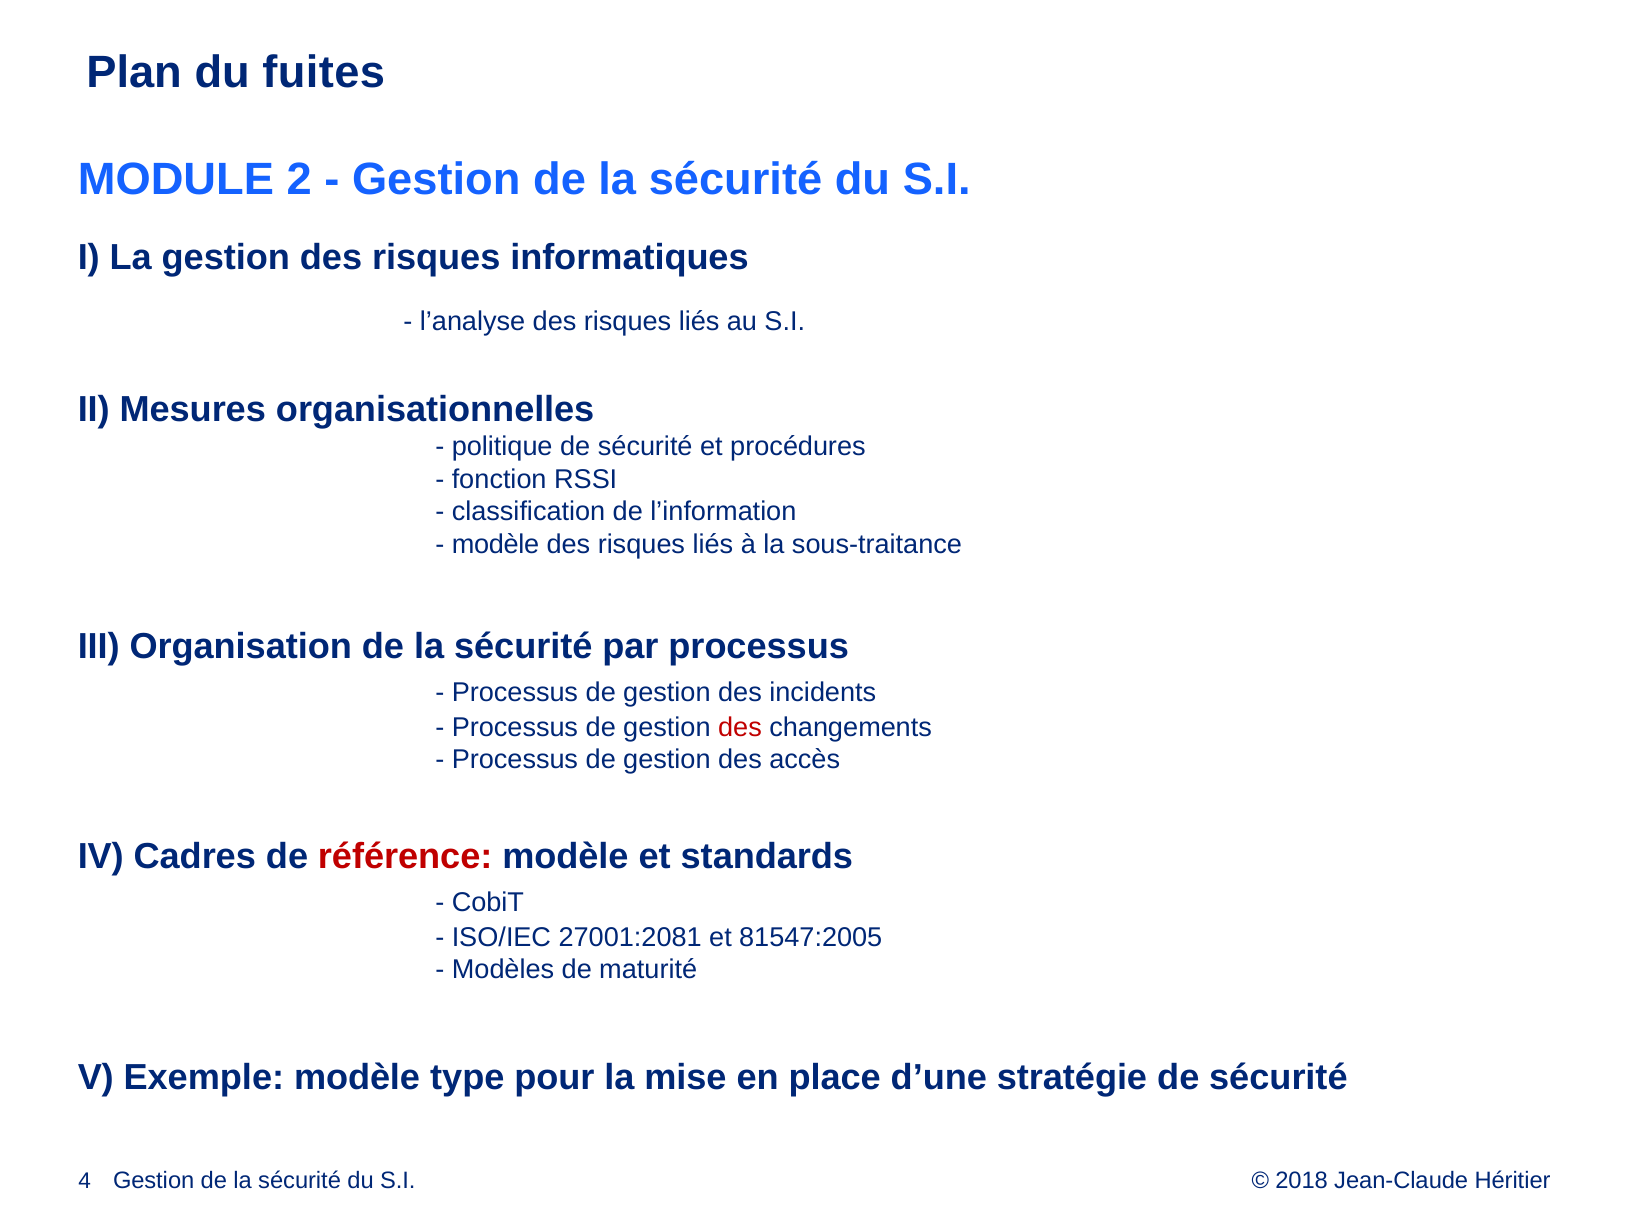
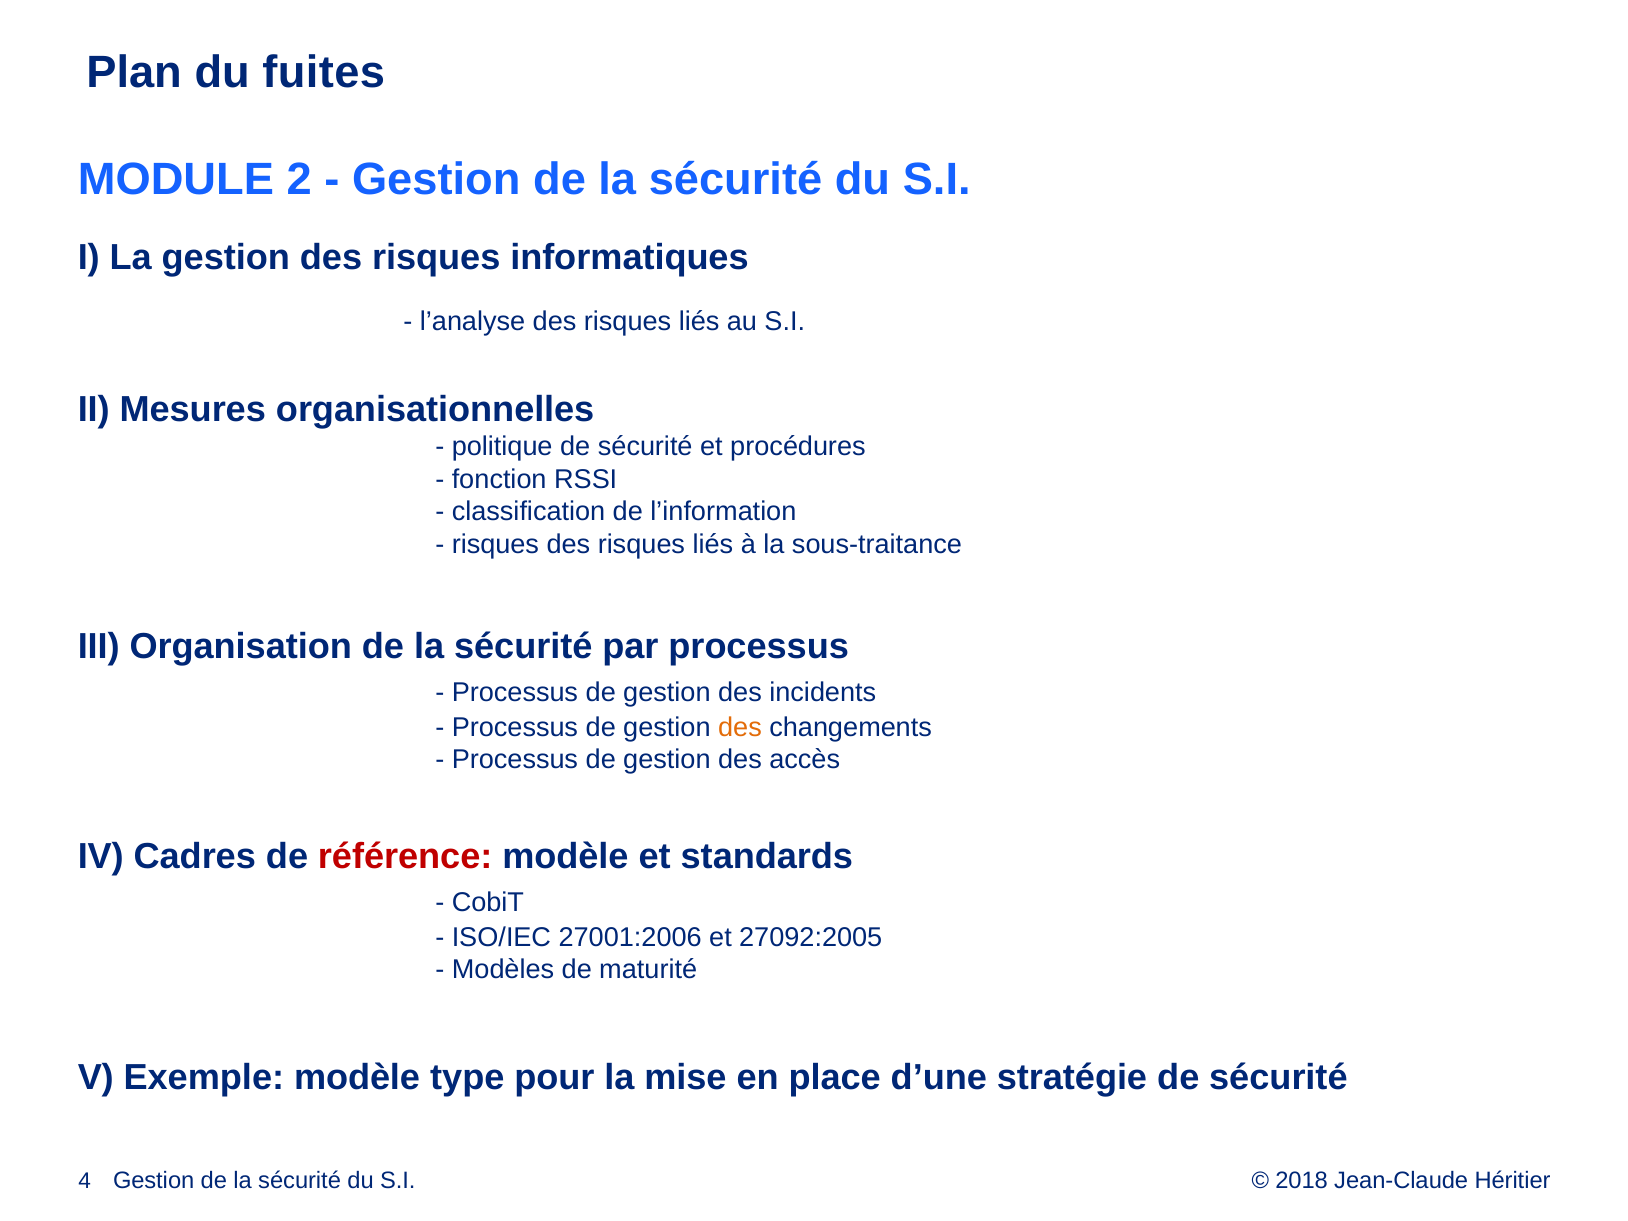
modèle: modèle -> risques (495, 544)
des colour: red -> orange (740, 727)
27001:2081: 27001:2081 -> 27001:2006 (630, 937)
81547:2005: 81547:2005 -> 27092:2005 (811, 937)
